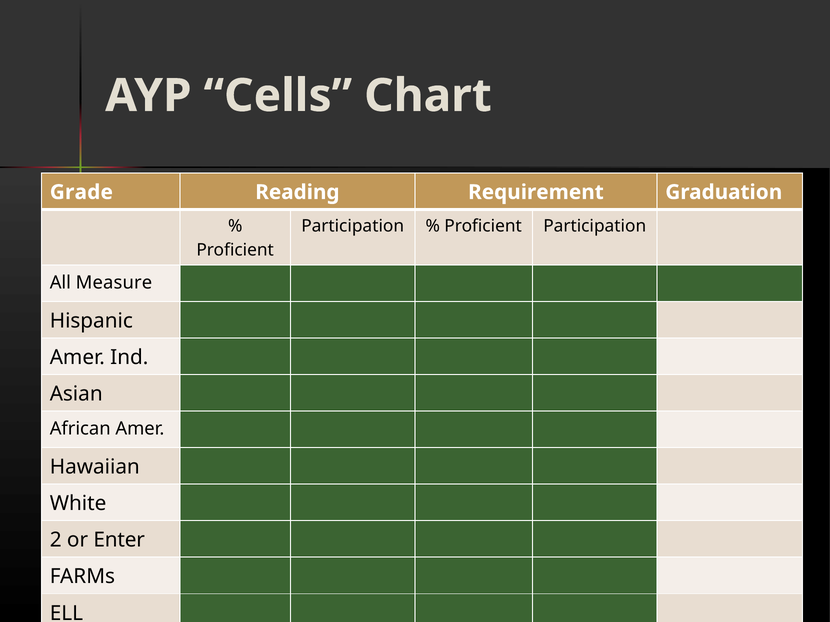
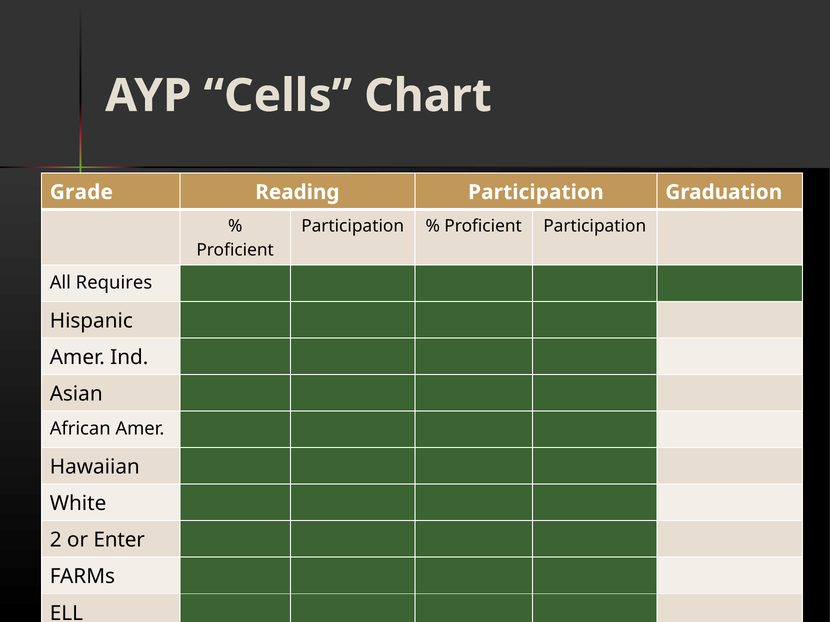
Reading Requirement: Requirement -> Participation (536, 192)
Measure: Measure -> Requires (114, 283)
